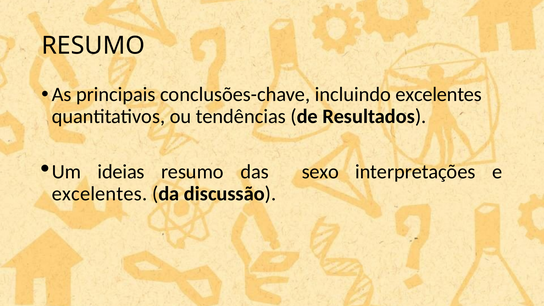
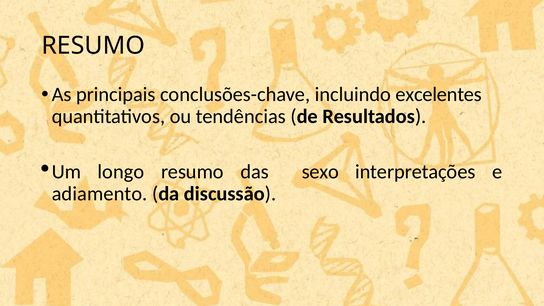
ideias: ideias -> longo (121, 172)
excelentes: excelentes -> adiamento (100, 194)
